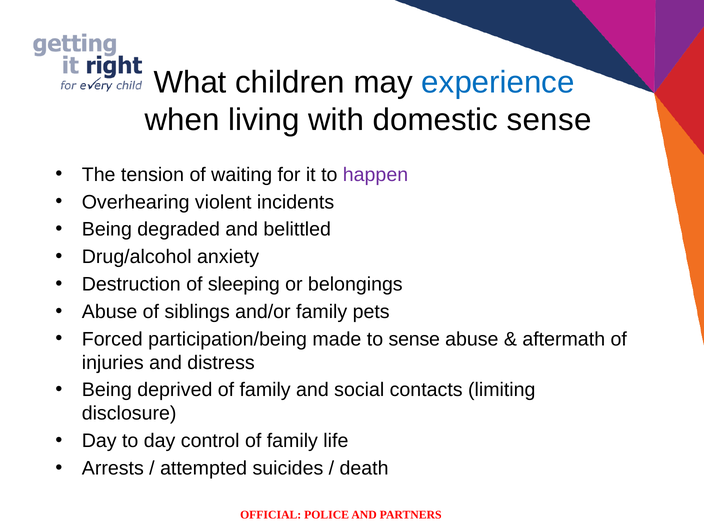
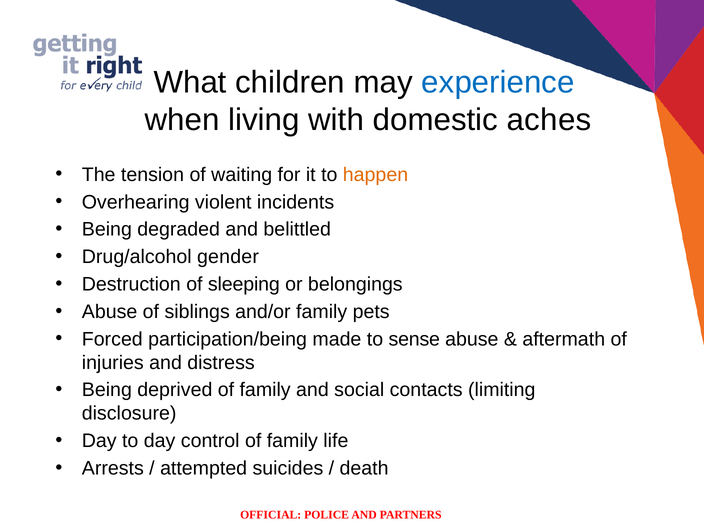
domestic sense: sense -> aches (549, 120)
happen colour: purple -> orange (375, 175)
anxiety: anxiety -> gender (228, 257)
